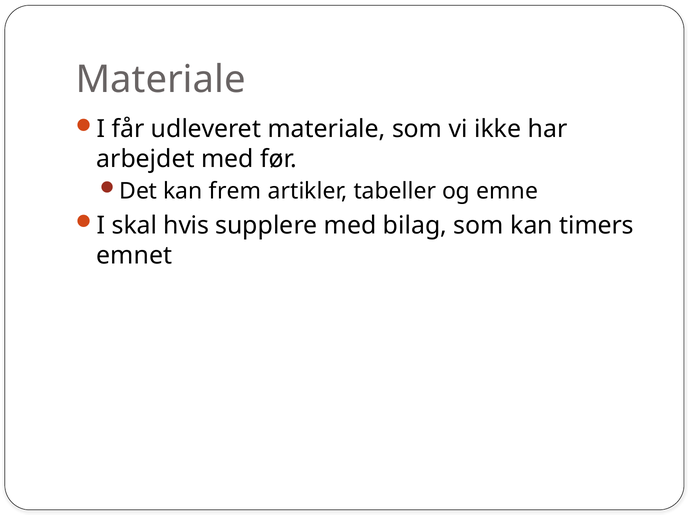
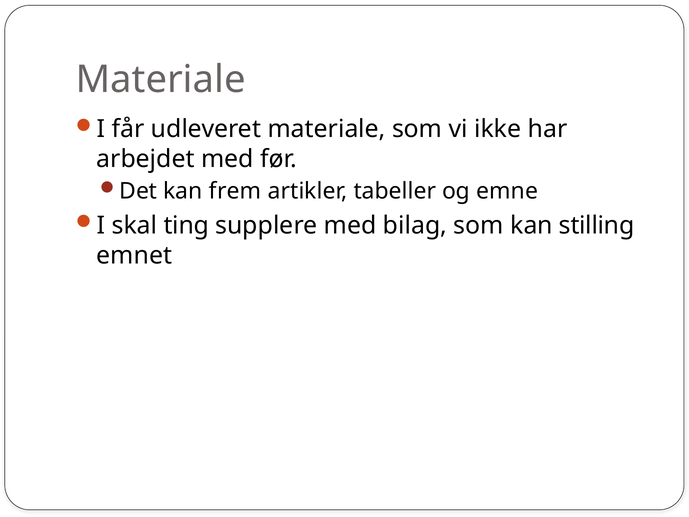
hvis: hvis -> ting (186, 226)
timers: timers -> stilling (597, 226)
